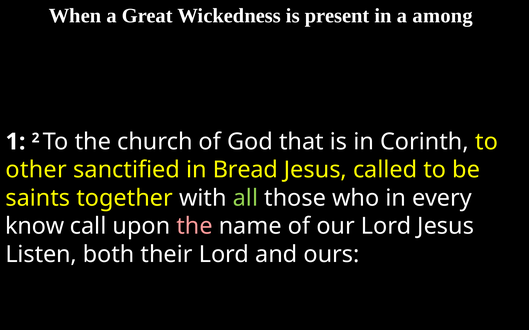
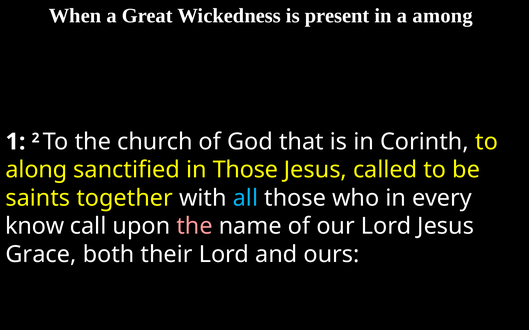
other: other -> along (36, 170)
in Bread: Bread -> Those (245, 170)
all colour: light green -> light blue (245, 198)
Listen: Listen -> Grace (41, 255)
